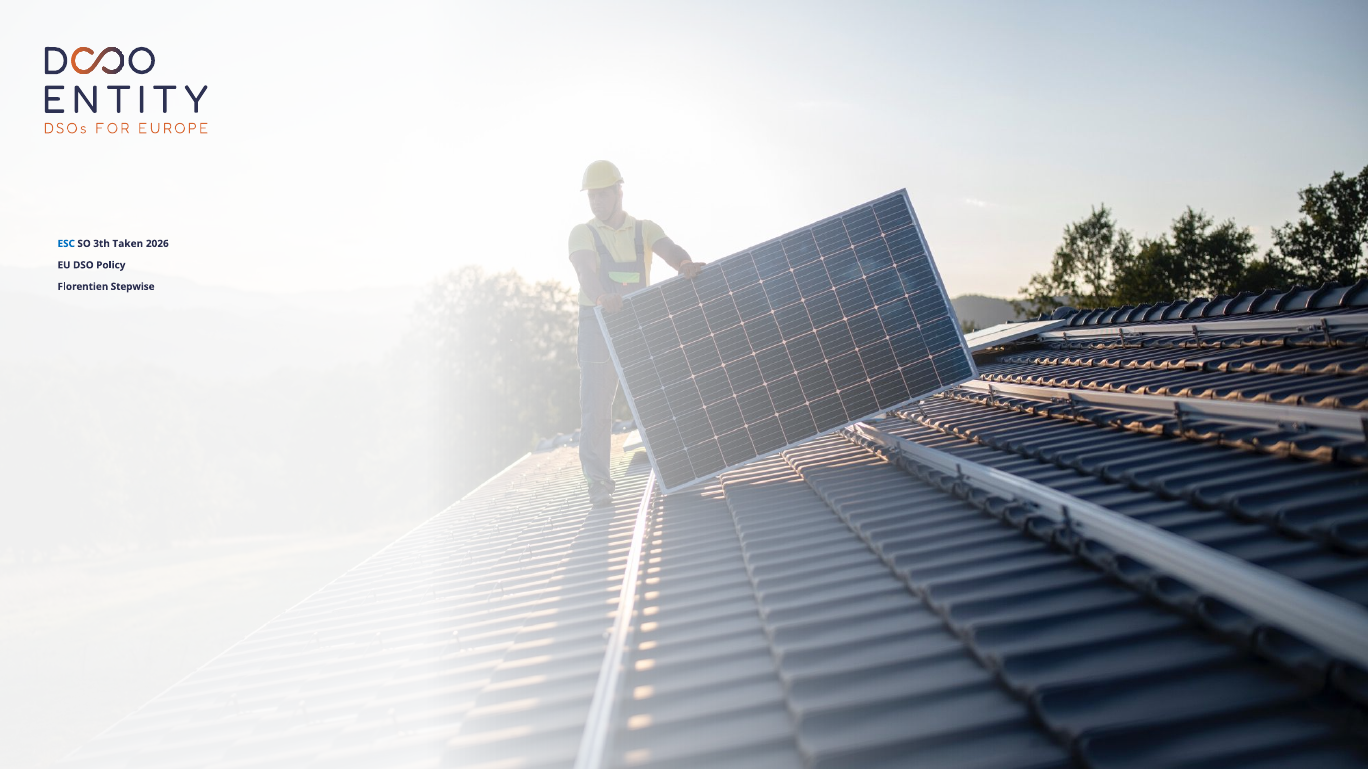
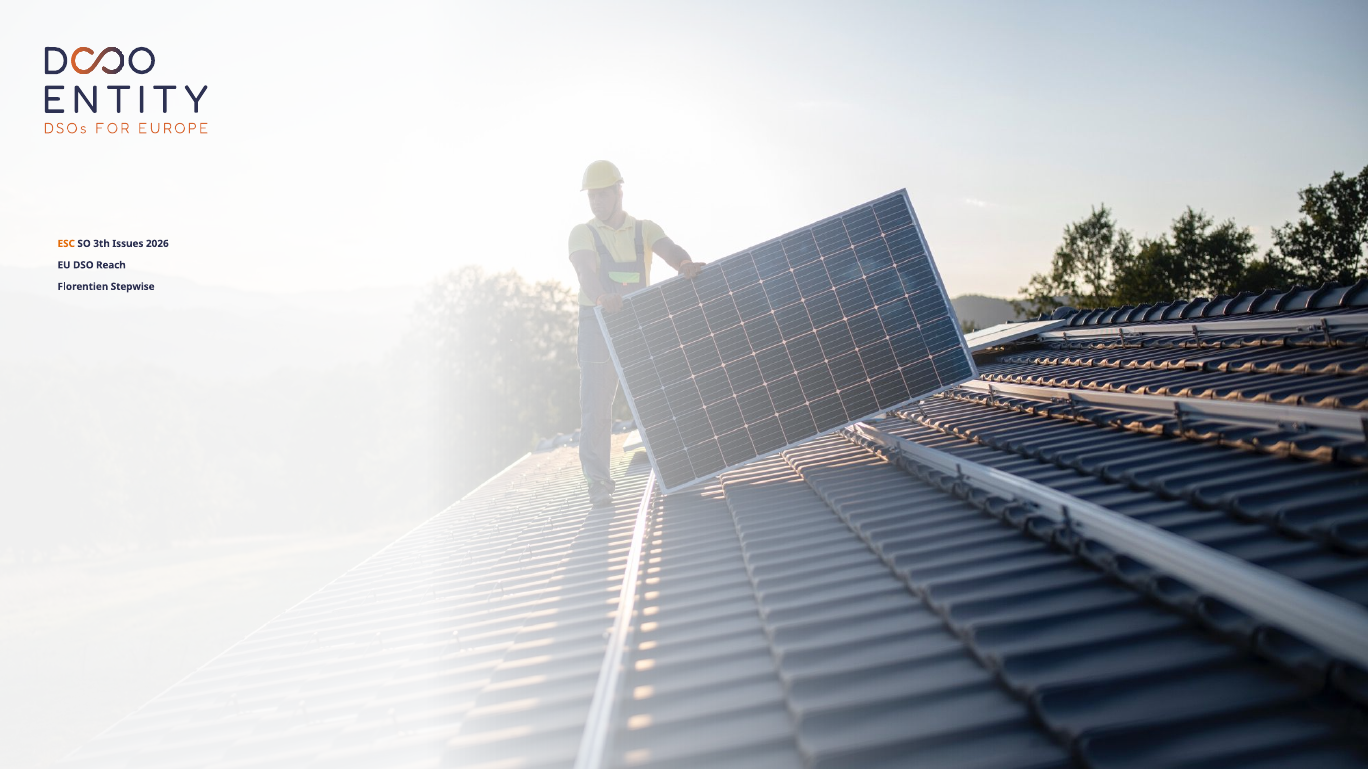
ESC colour: blue -> orange (66, 244)
Taken: Taken -> Issues (128, 244)
Policy: Policy -> Reach (111, 265)
